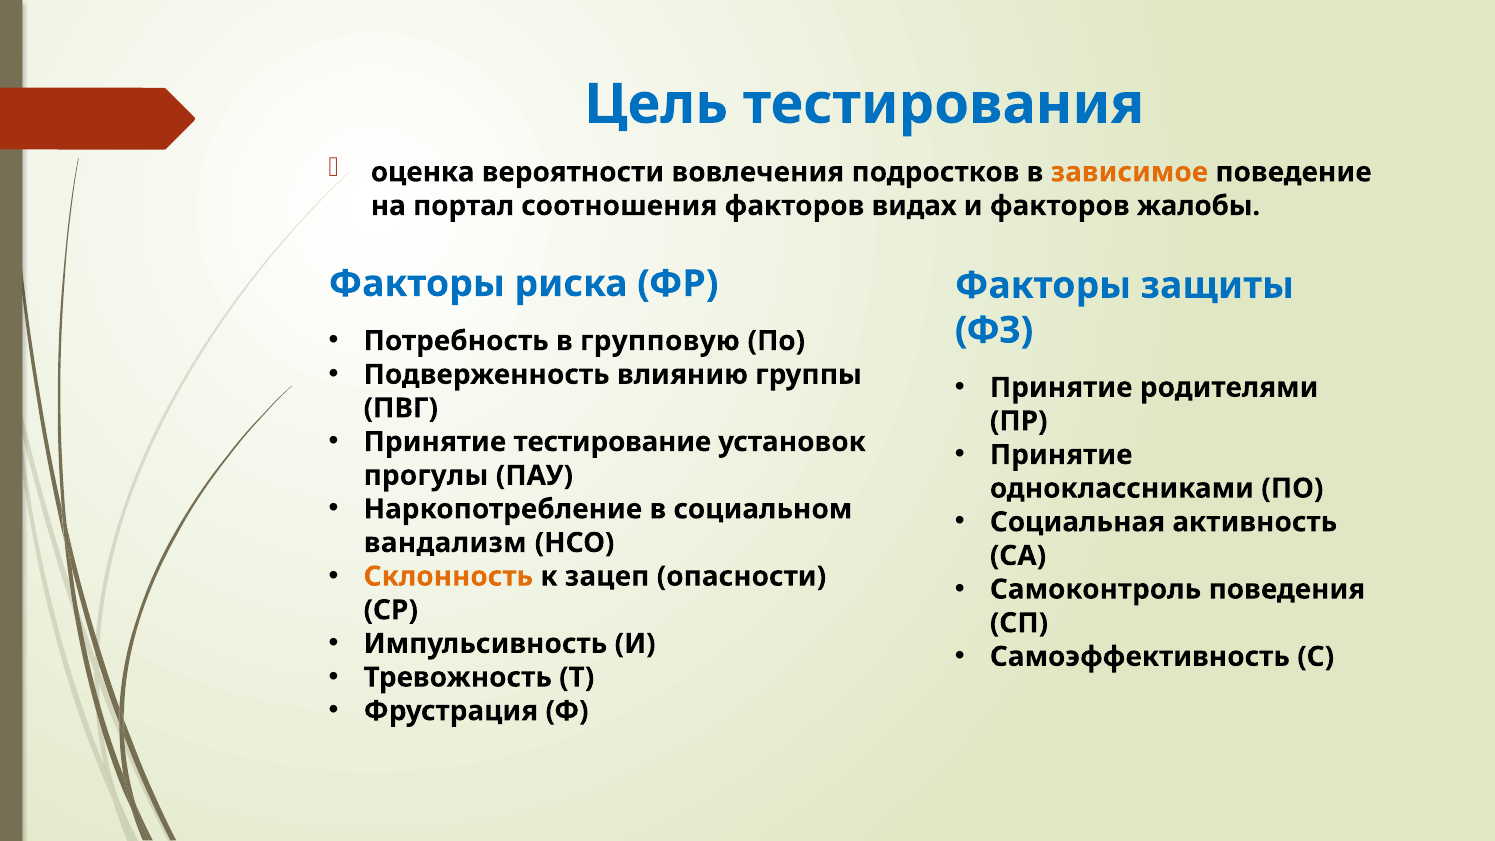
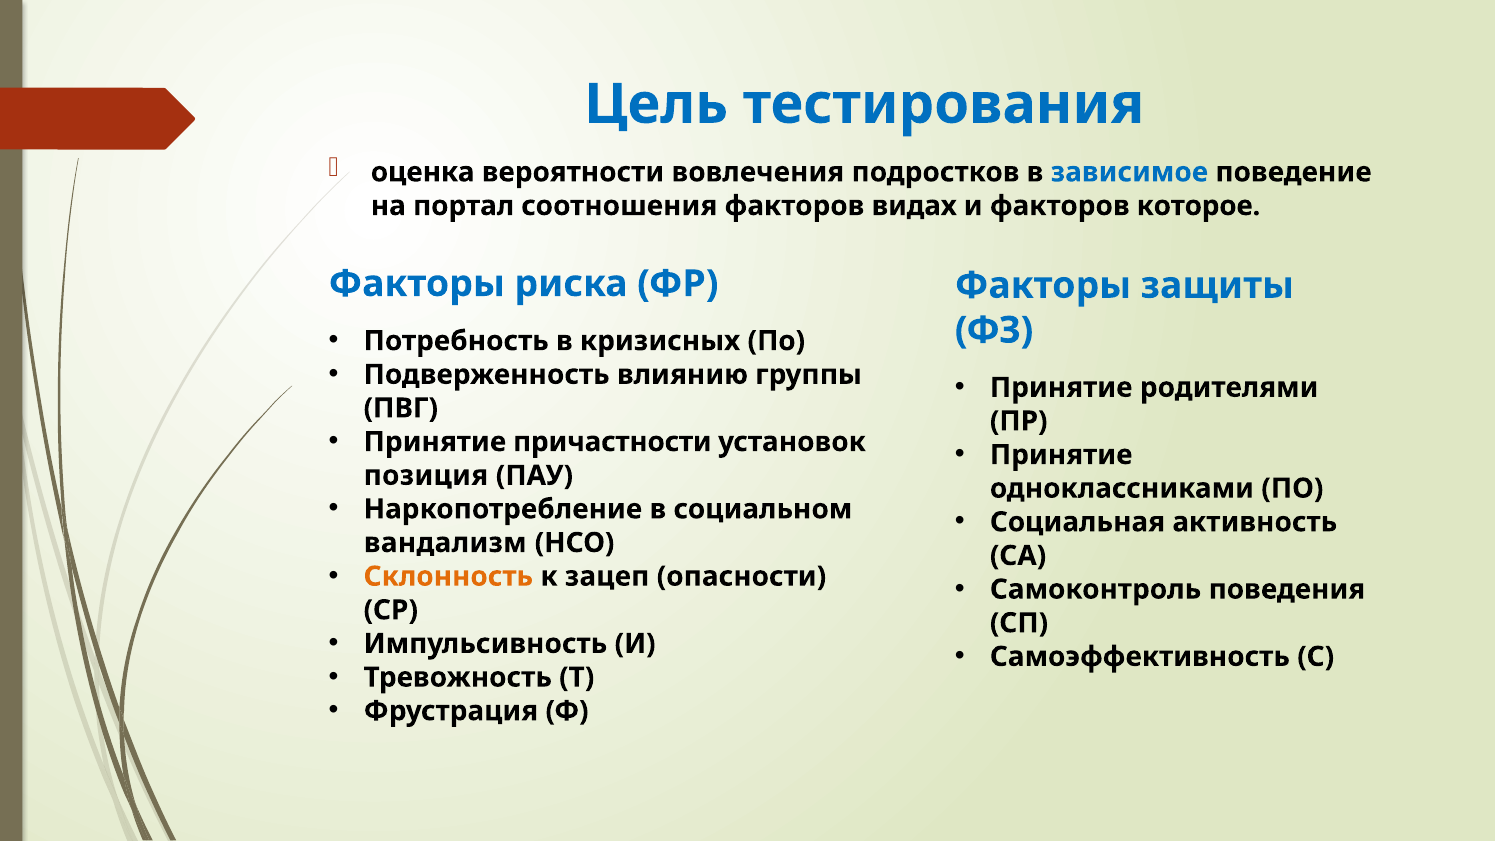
зависимое colour: orange -> blue (1129, 172)
жалобы: жалобы -> которое (1198, 206)
групповую: групповую -> кризисных (660, 341)
тестирование: тестирование -> причастности (612, 442)
прогулы: прогулы -> позиция (426, 475)
